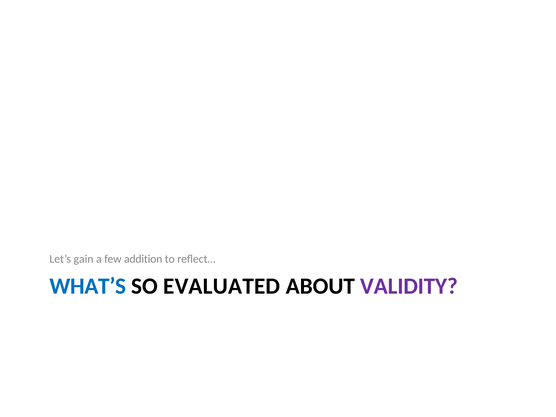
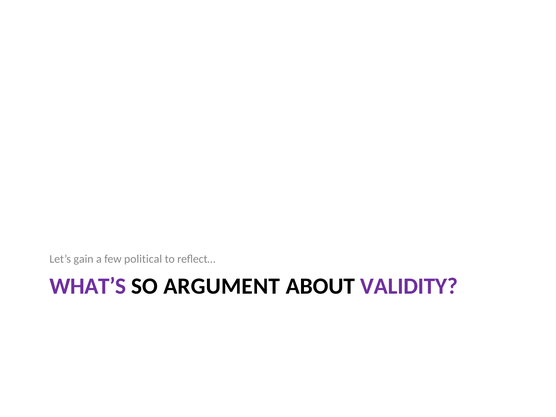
addition: addition -> political (143, 259)
WHAT’S colour: blue -> purple (88, 286)
EVALUATED: EVALUATED -> ARGUMENT (222, 286)
